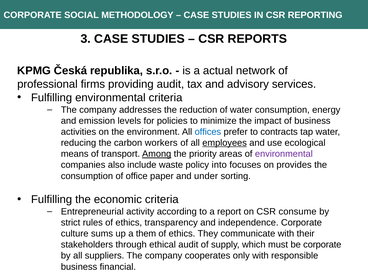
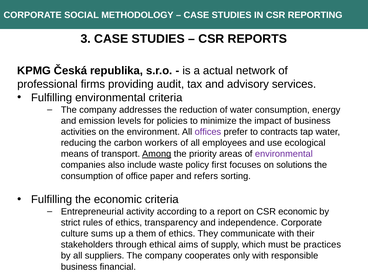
offices colour: blue -> purple (208, 132)
employees underline: present -> none (225, 143)
into: into -> first (219, 165)
provides: provides -> solutions (294, 165)
under: under -> refers (206, 176)
CSR consume: consume -> economic (298, 212)
ethical audit: audit -> aims (188, 245)
be corporate: corporate -> practices (322, 245)
